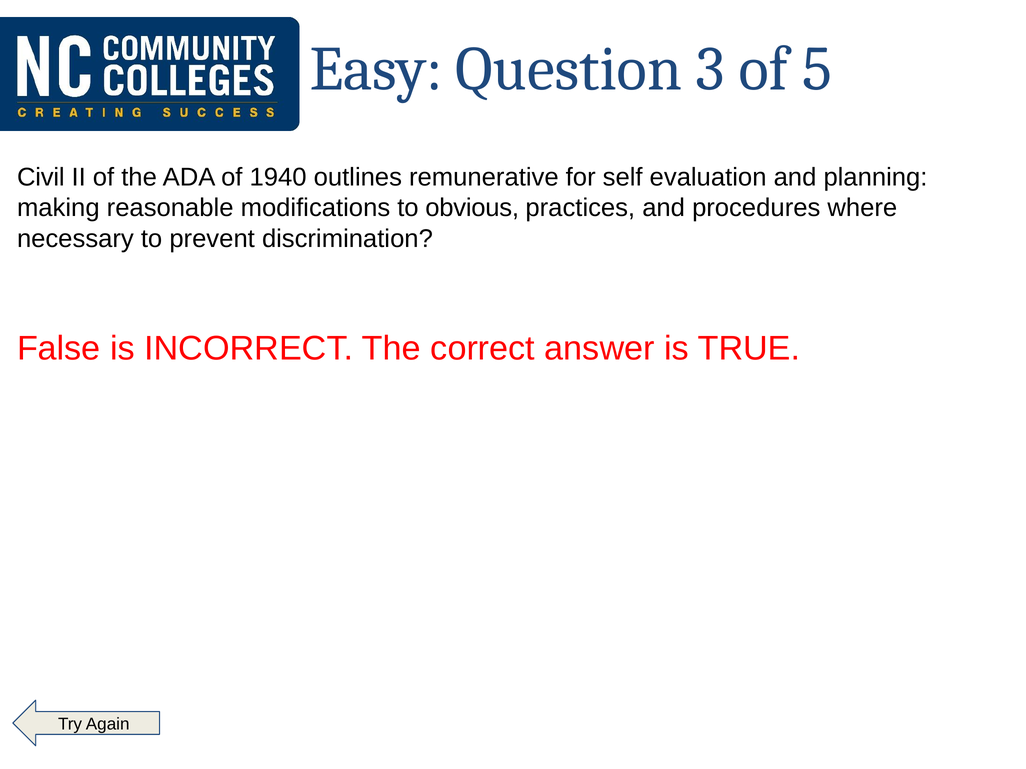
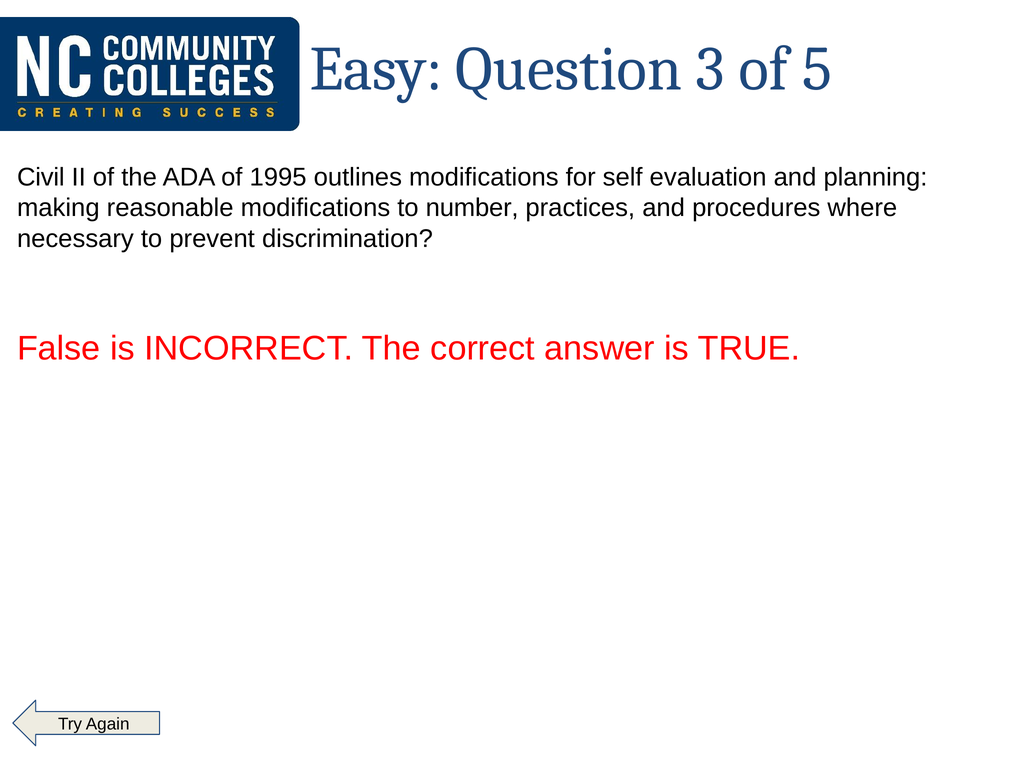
1940: 1940 -> 1995 (278, 177)
outlines remunerative: remunerative -> modifications (484, 177)
obvious: obvious -> number (472, 208)
